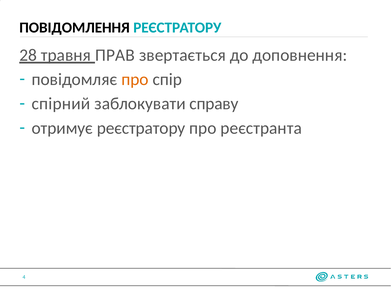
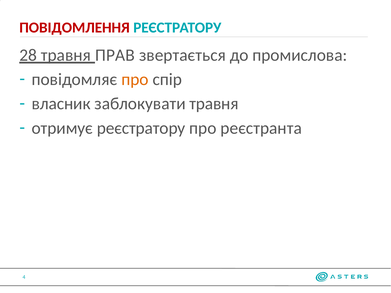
ПОВІДОМЛЕННЯ colour: black -> red (75, 28)
доповнення: доповнення -> промислова (300, 55)
спірний: спірний -> власник (61, 104)
заблокувати справу: справу -> травня (214, 104)
